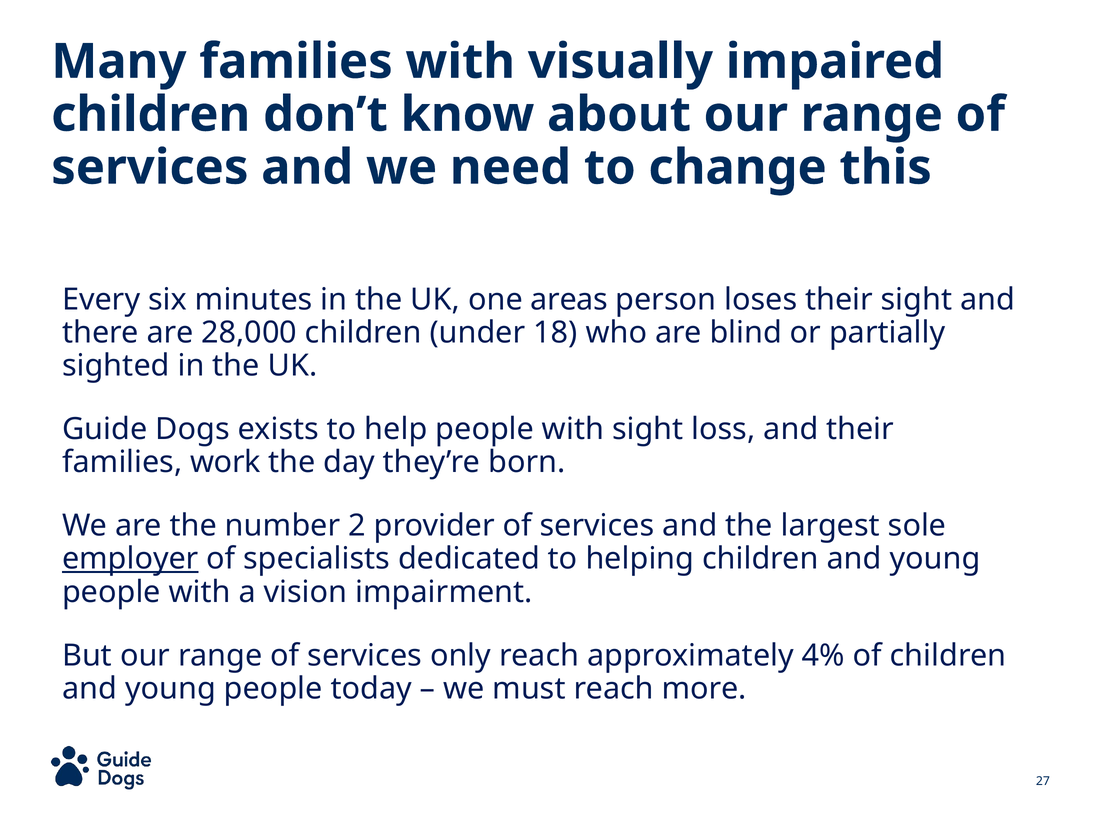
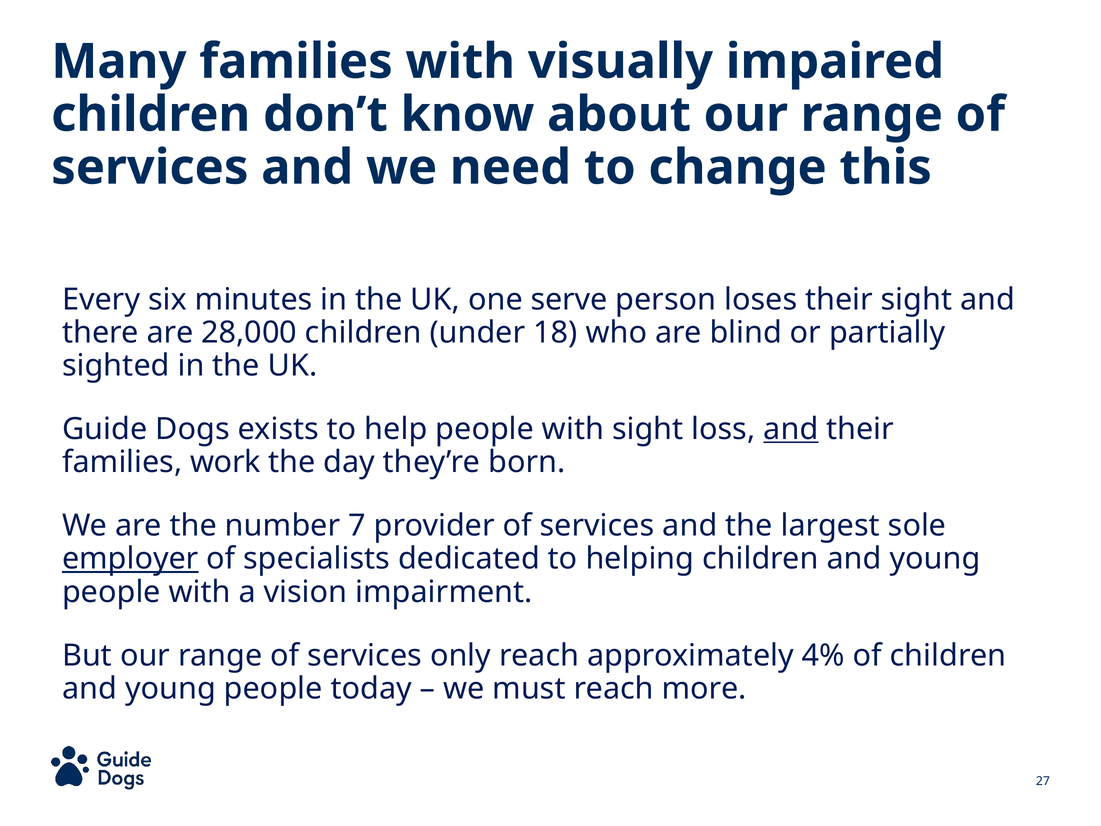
areas: areas -> serve (569, 299)
and underline: none -> present (791, 429)
2: 2 -> 7 (357, 526)
